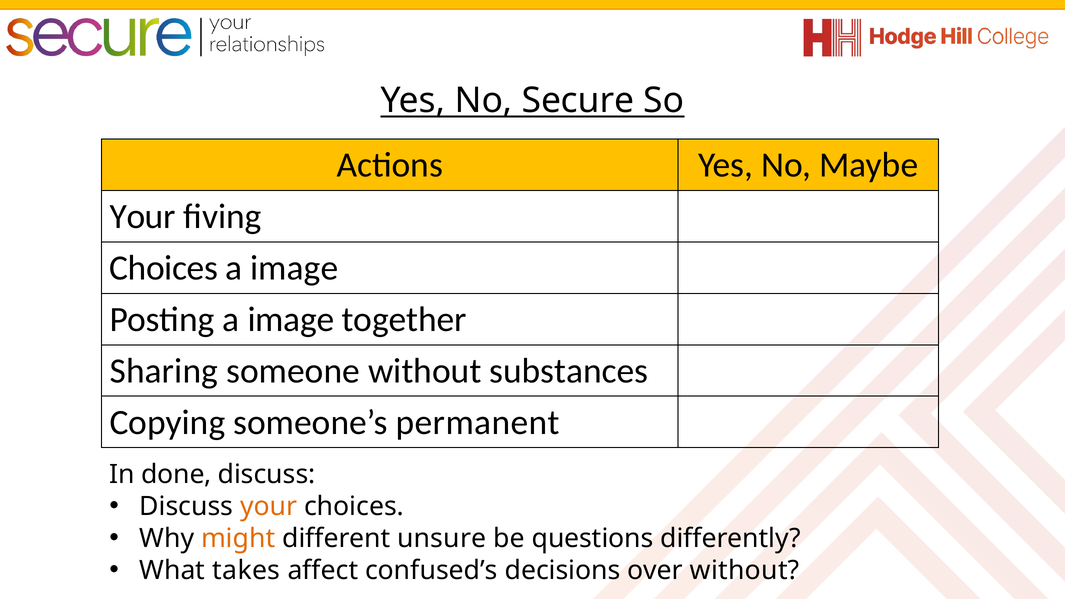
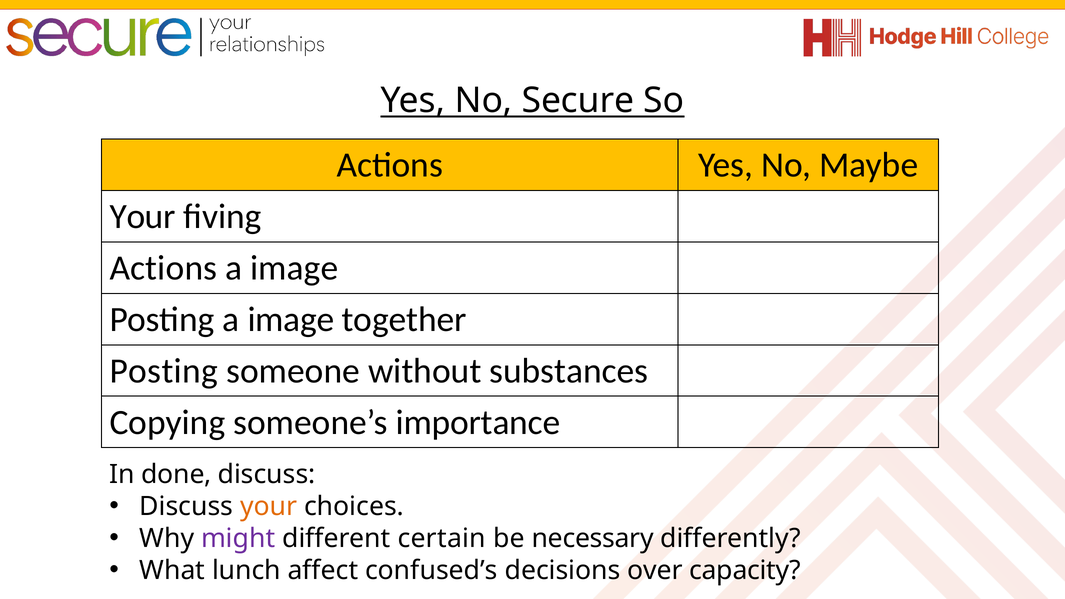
Choices: Choices -> Actions (163, 268)
Sharing: Sharing -> Posting (164, 371)
permanent: permanent -> importance (478, 422)
might colour: orange -> purple (238, 539)
unsure: unsure -> certain (442, 539)
questions: questions -> necessary (593, 539)
takes: takes -> lunch (246, 570)
over without: without -> capacity (745, 570)
